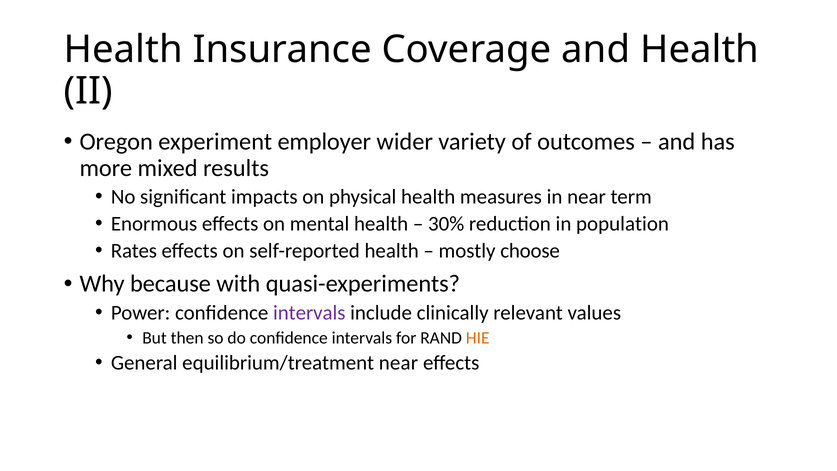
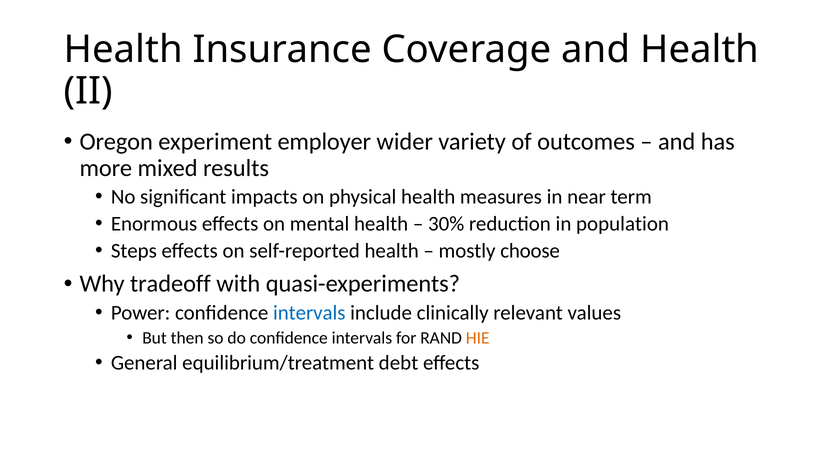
Rates: Rates -> Steps (134, 251)
because: because -> tradeoff (170, 284)
intervals colour: purple -> blue (309, 313)
equilibrium/treatment near: near -> debt (399, 363)
